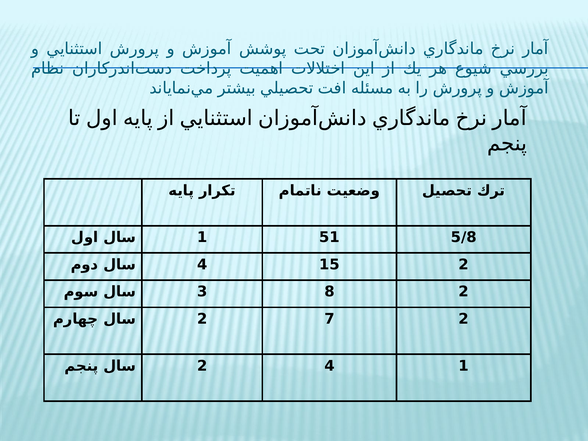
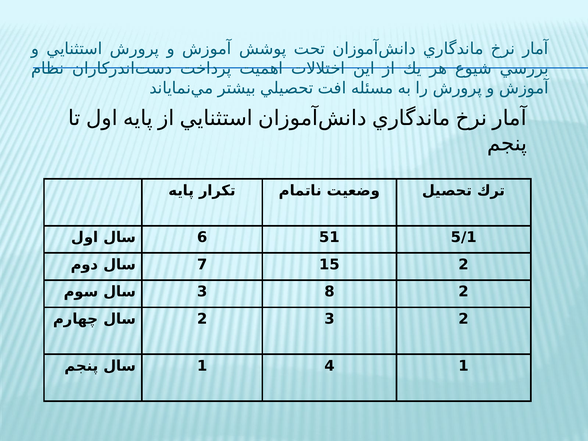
1: 1 -> 6 (202, 237)
5/8: 5/8 -> 5/1 (464, 237)
4: 4 -> 7 (202, 265)
2 7: 7 -> 3 (329, 319)
2: 2 -> 1 (202, 366)
